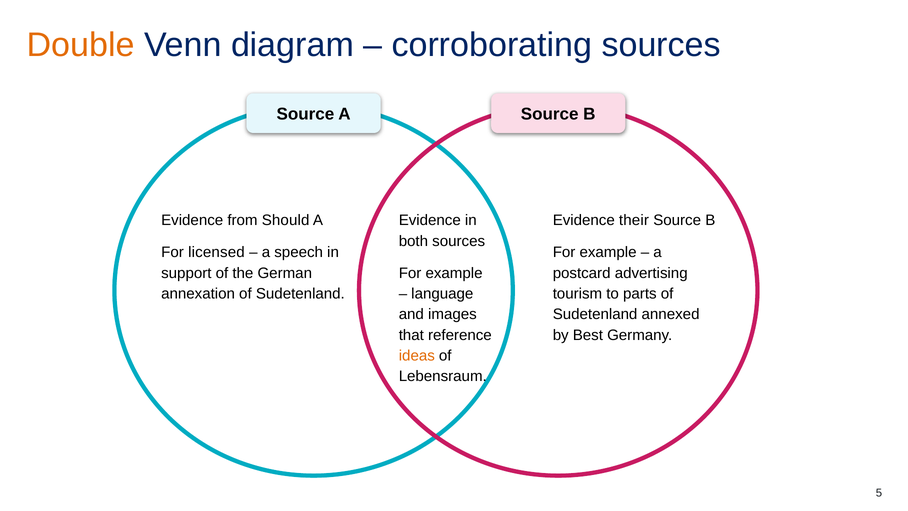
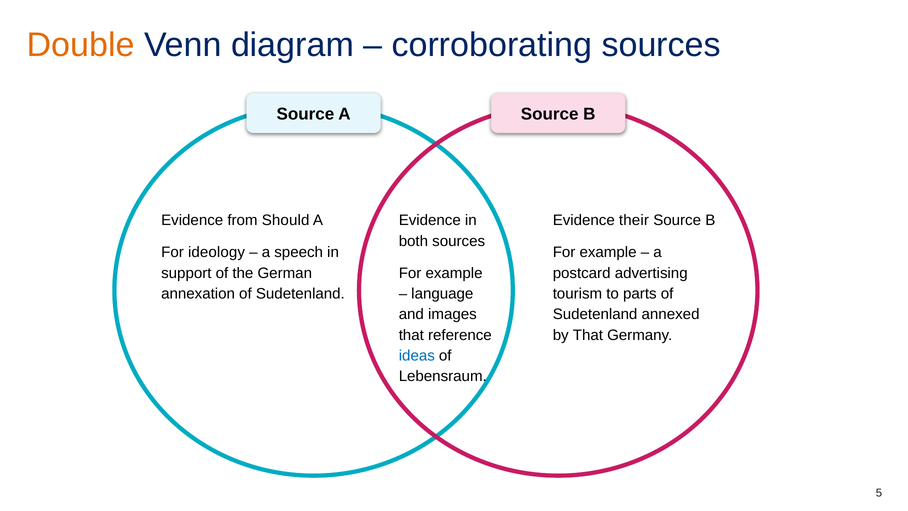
licensed: licensed -> ideology (216, 252)
by Best: Best -> That (588, 335)
ideas colour: orange -> blue (417, 356)
